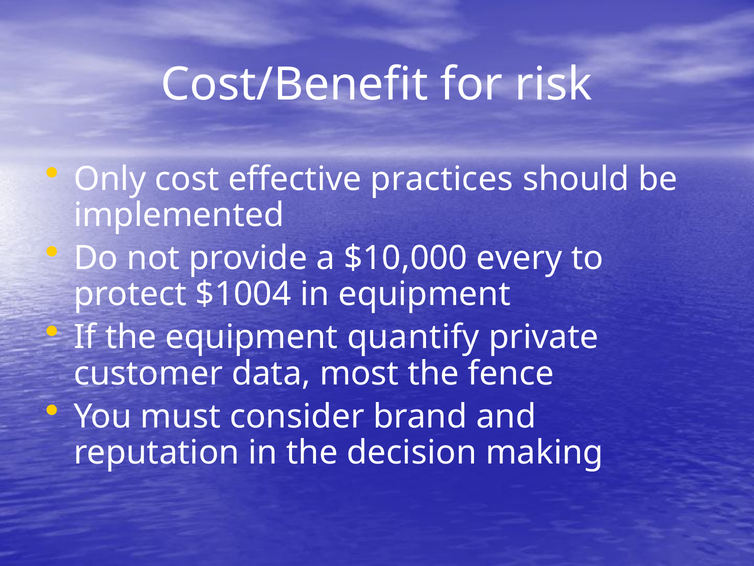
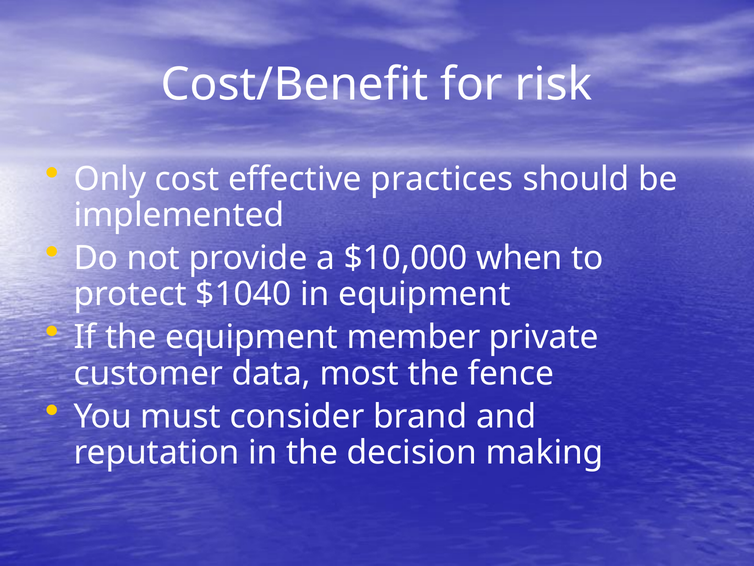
every: every -> when (520, 258)
$1004: $1004 -> $1040 (243, 294)
quantify: quantify -> member (414, 337)
